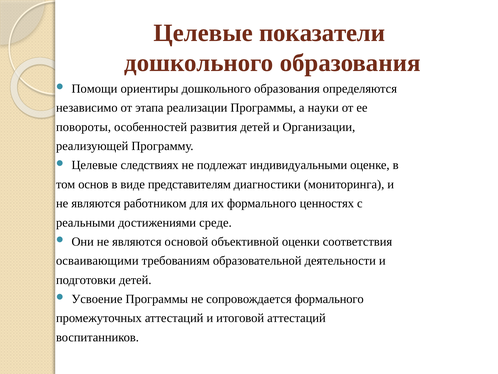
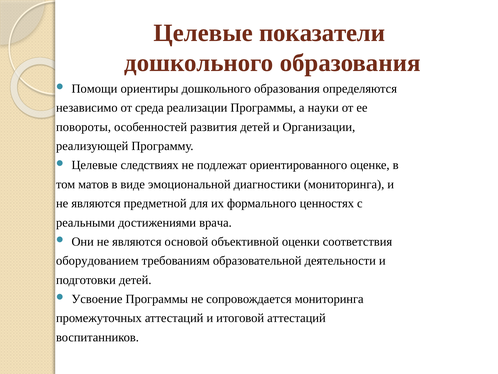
этапа: этапа -> среда (149, 108)
индивидуальными: индивидуальными -> ориентированного (298, 165)
основ: основ -> матов (93, 184)
представителям: представителям -> эмоциональной (189, 184)
работником: работником -> предметной (155, 203)
среде: среде -> врача (215, 222)
осваивающими: осваивающими -> оборудованием (97, 260)
сопровождается формального: формального -> мониторинга (329, 299)
